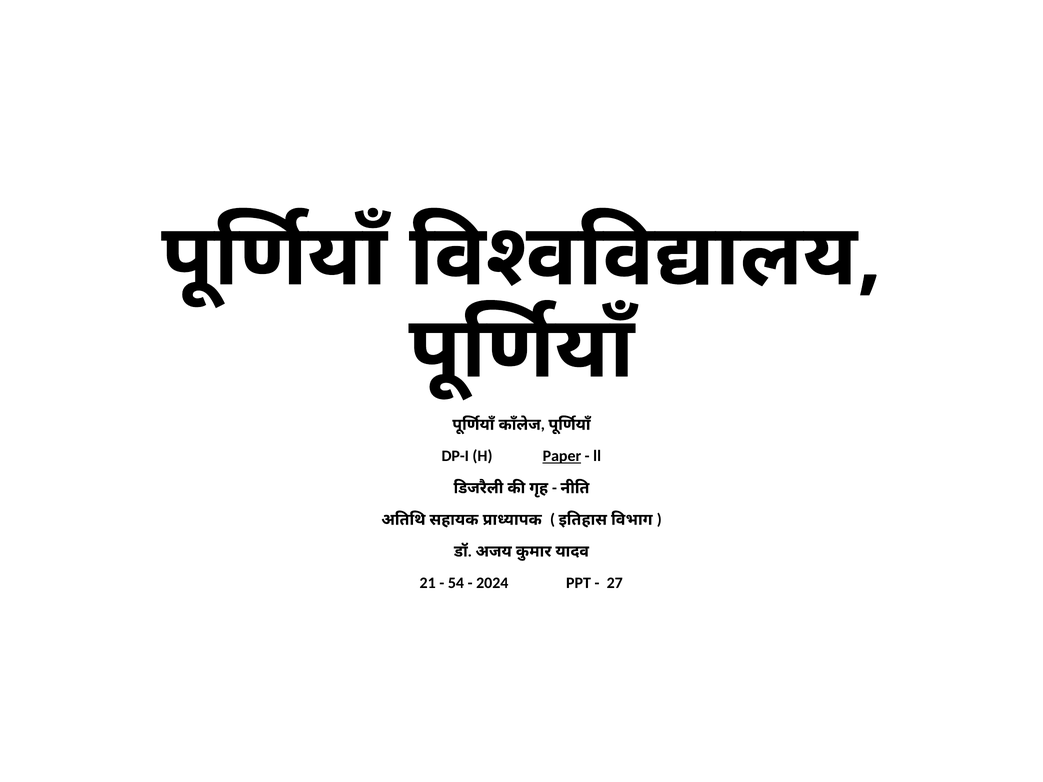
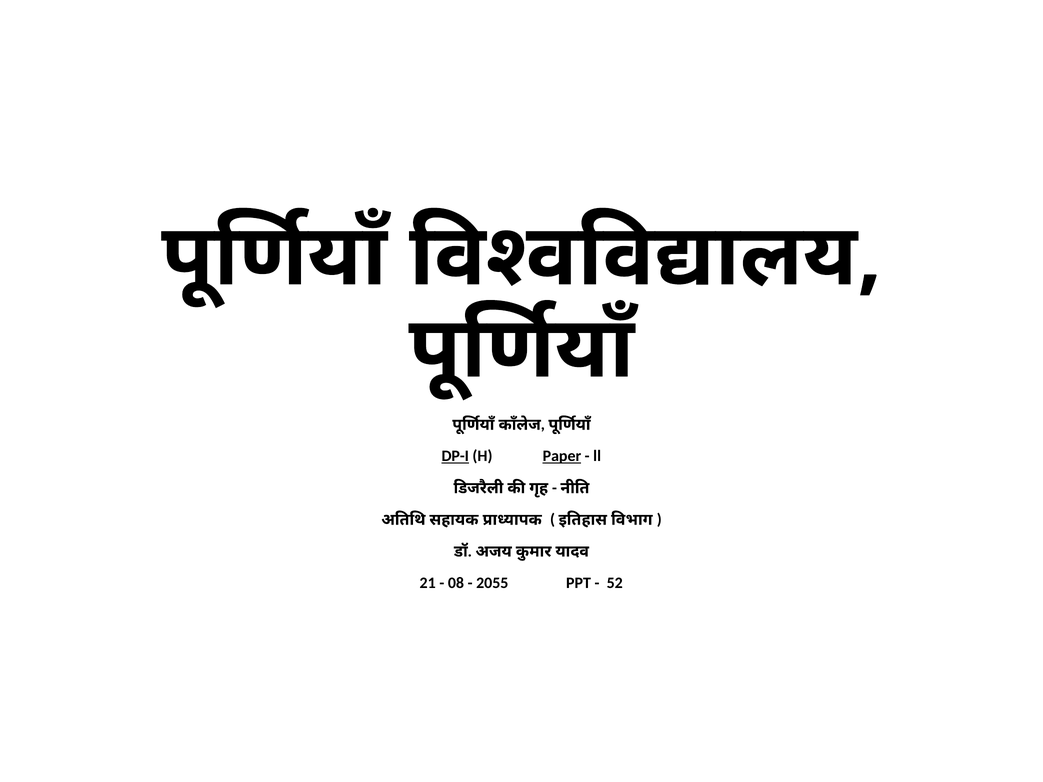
DP-I underline: none -> present (455, 456)
54: 54 -> 08 (456, 583)
2024: 2024 -> 2055 (492, 583)
27: 27 -> 52 (615, 583)
